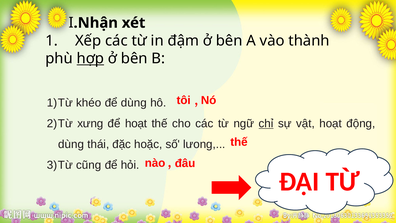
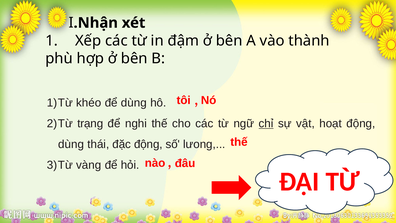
hợp underline: present -> none (90, 58)
xưng: xưng -> trạng (90, 123)
để hoạt: hoạt -> nghi (136, 123)
đặc hoặc: hoặc -> động (148, 144)
cũng: cũng -> vàng (89, 165)
